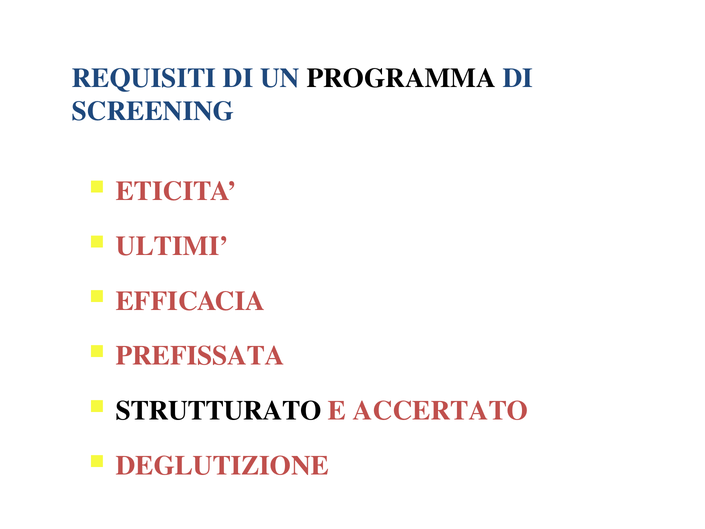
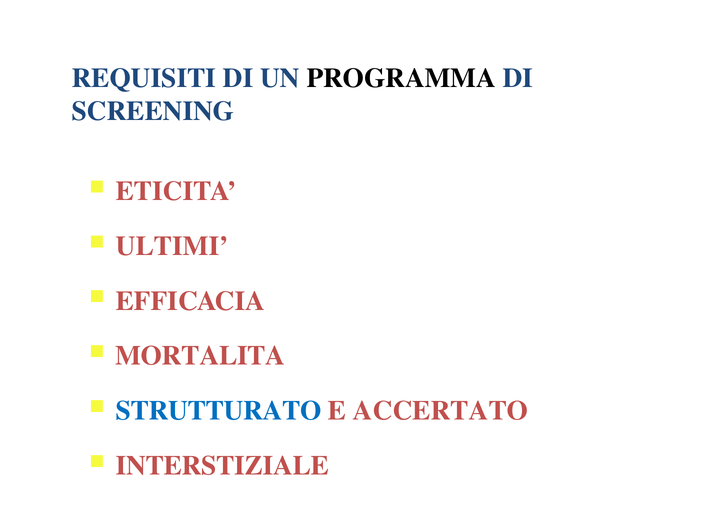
PREFISSATA: PREFISSATA -> MORTALITA (200, 356)
STRUTTURATO colour: black -> blue (219, 411)
DEGLUTIZIONE: DEGLUTIZIONE -> INTERSTIZIALE (222, 465)
